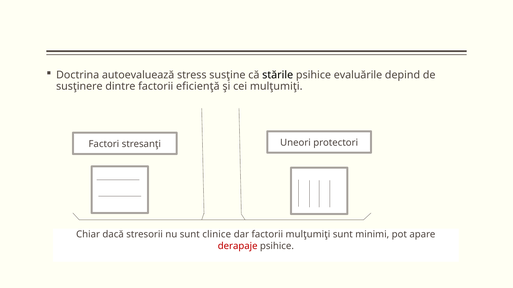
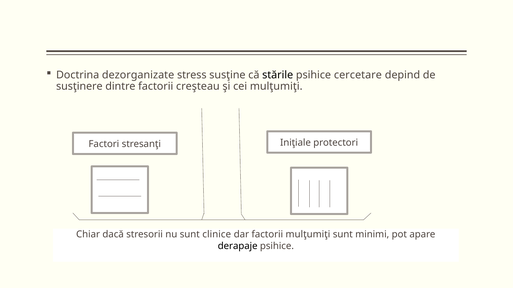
autoevaluează: autoevaluează -> dezorganizate (138, 75)
evaluările: evaluările -> cercetare (358, 75)
eficienţă: eficienţă -> creşteau (198, 87)
Uneori: Uneori -> Iniţiale (295, 143)
derapaje colour: red -> black (238, 246)
